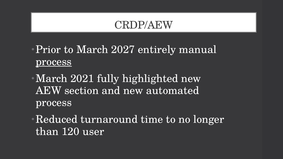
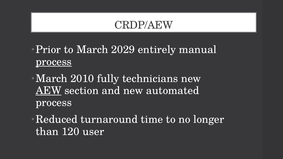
2027: 2027 -> 2029 (123, 50)
2021: 2021 -> 2010 (82, 79)
highlighted: highlighted -> technicians (150, 79)
AEW underline: none -> present (49, 91)
